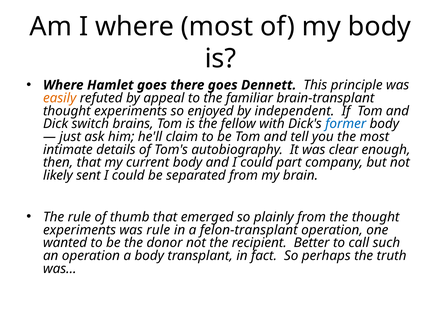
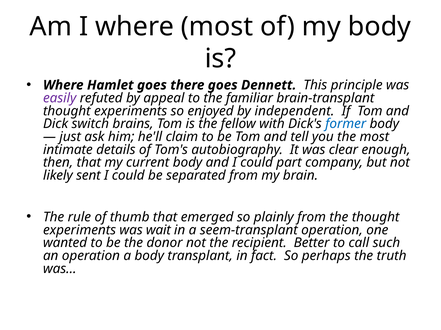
easily colour: orange -> purple (60, 98)
was rule: rule -> wait (158, 230)
felon-transplant: felon-transplant -> seem-transplant (249, 230)
